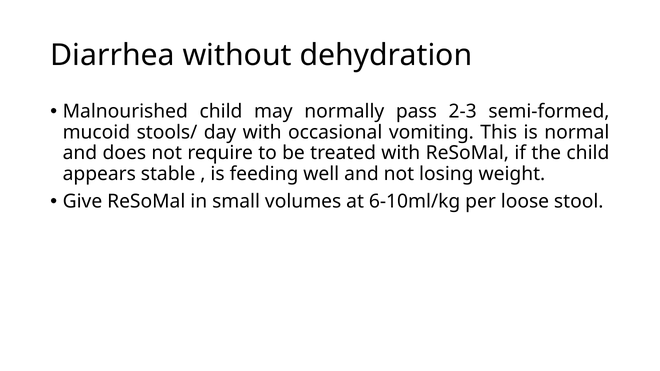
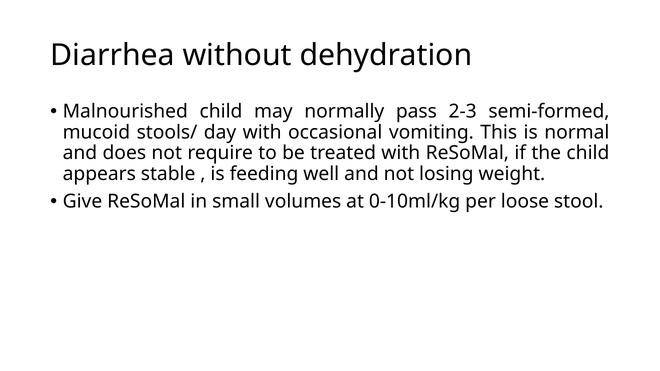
6-10ml/kg: 6-10ml/kg -> 0-10ml/kg (415, 202)
